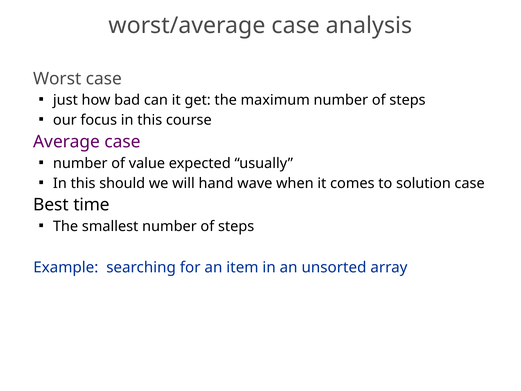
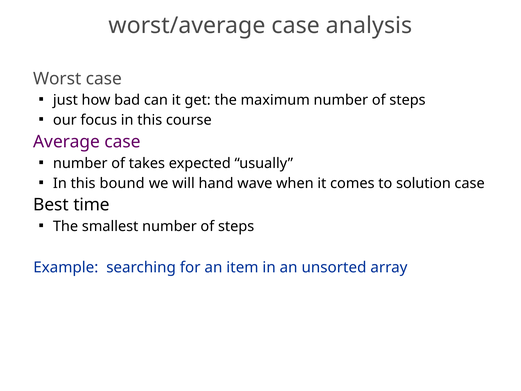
value: value -> takes (147, 163)
should: should -> bound (122, 183)
